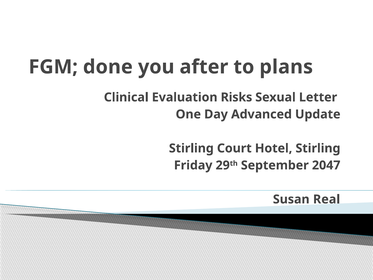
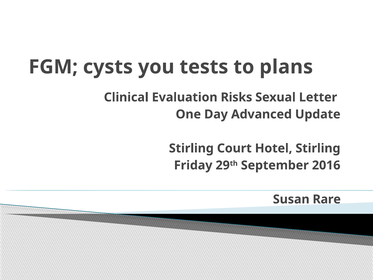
done: done -> cysts (108, 67)
after: after -> tests (204, 67)
2047: 2047 -> 2016 (326, 165)
Real: Real -> Rare (327, 199)
